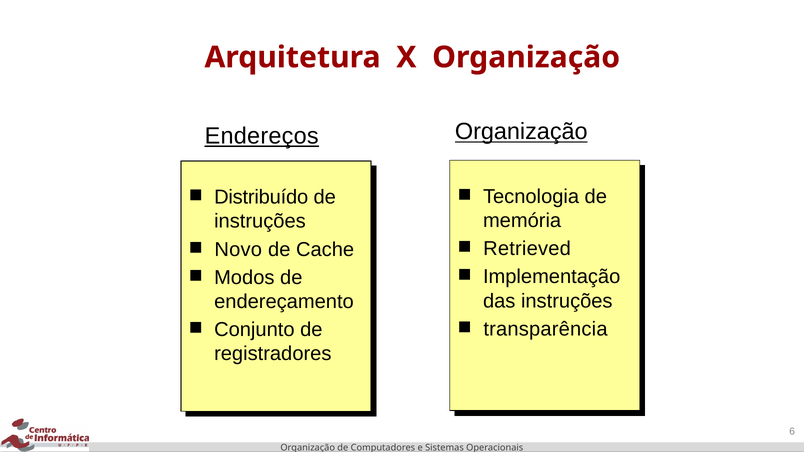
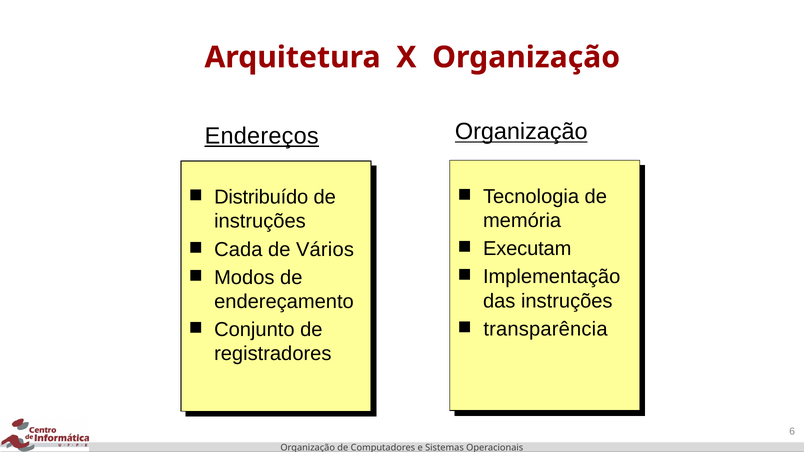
Retrieved: Retrieved -> Executam (527, 249)
Novo: Novo -> Cada (238, 250)
Cache: Cache -> Vários (325, 250)
